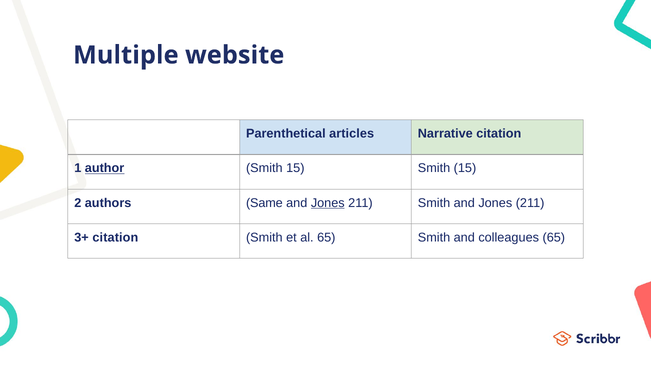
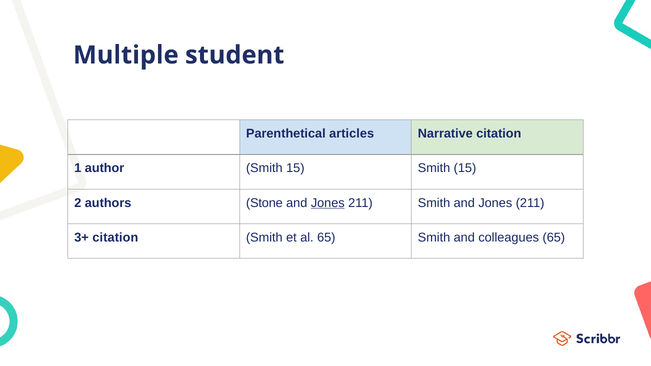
website: website -> student (235, 55)
author underline: present -> none (105, 168)
Same: Same -> Stone (264, 203)
